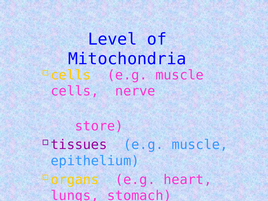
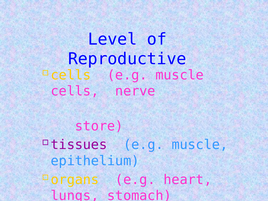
Mitochondria: Mitochondria -> Reproductive (127, 59)
